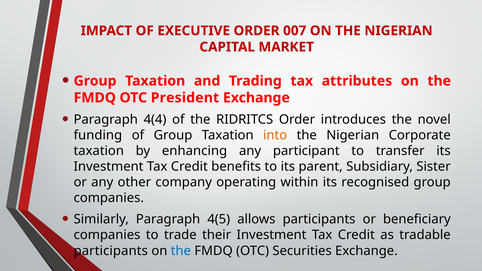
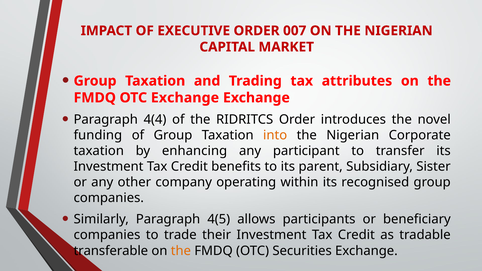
OTC President: President -> Exchange (185, 98)
participants: participants -> transferable (111, 251)
the colour: blue -> orange (181, 251)
